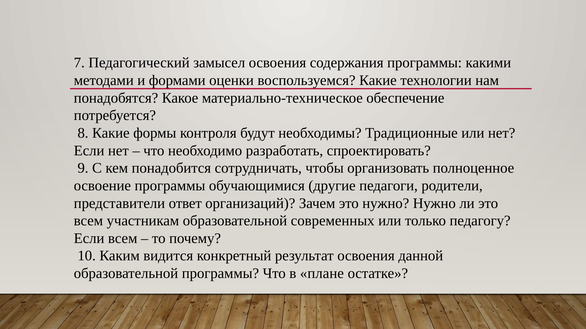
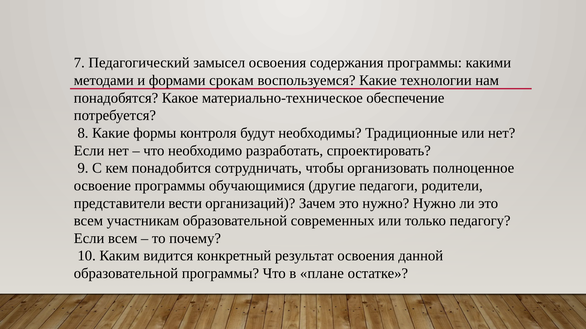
оценки: оценки -> срокам (231, 81)
ответ: ответ -> вести (185, 204)
